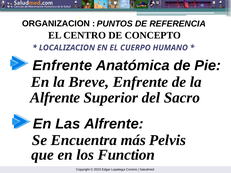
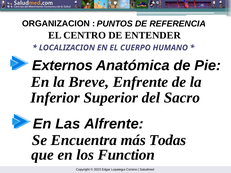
CONCEPTO: CONCEPTO -> ENTENDER (153, 35)
Enfrente: Enfrente -> Externos (62, 66)
Alfrente: Alfrente -> Inferior (55, 98)
Pelvis: Pelvis -> Todas (168, 140)
